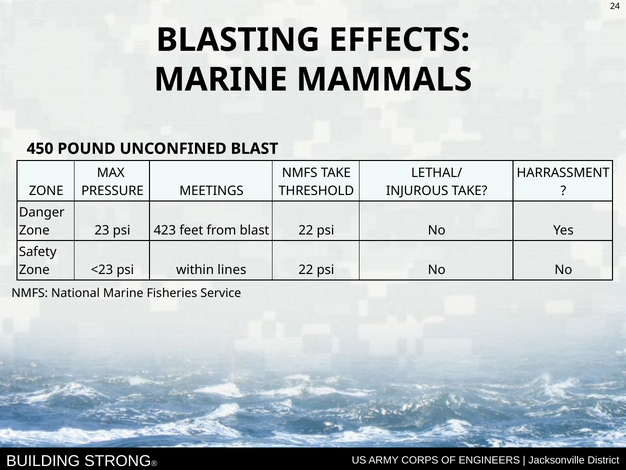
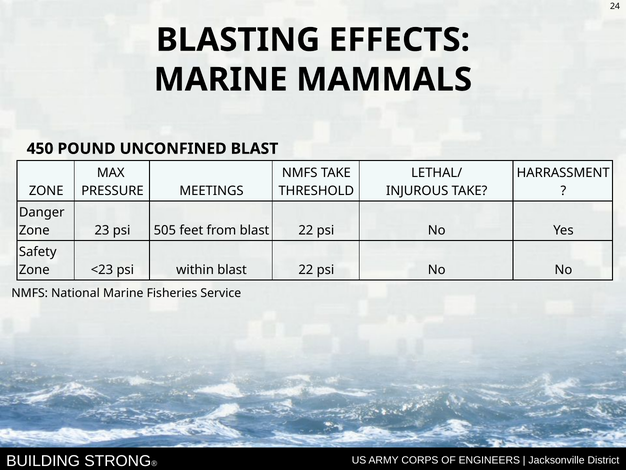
423: 423 -> 505 (165, 230)
within lines: lines -> blast (232, 270)
